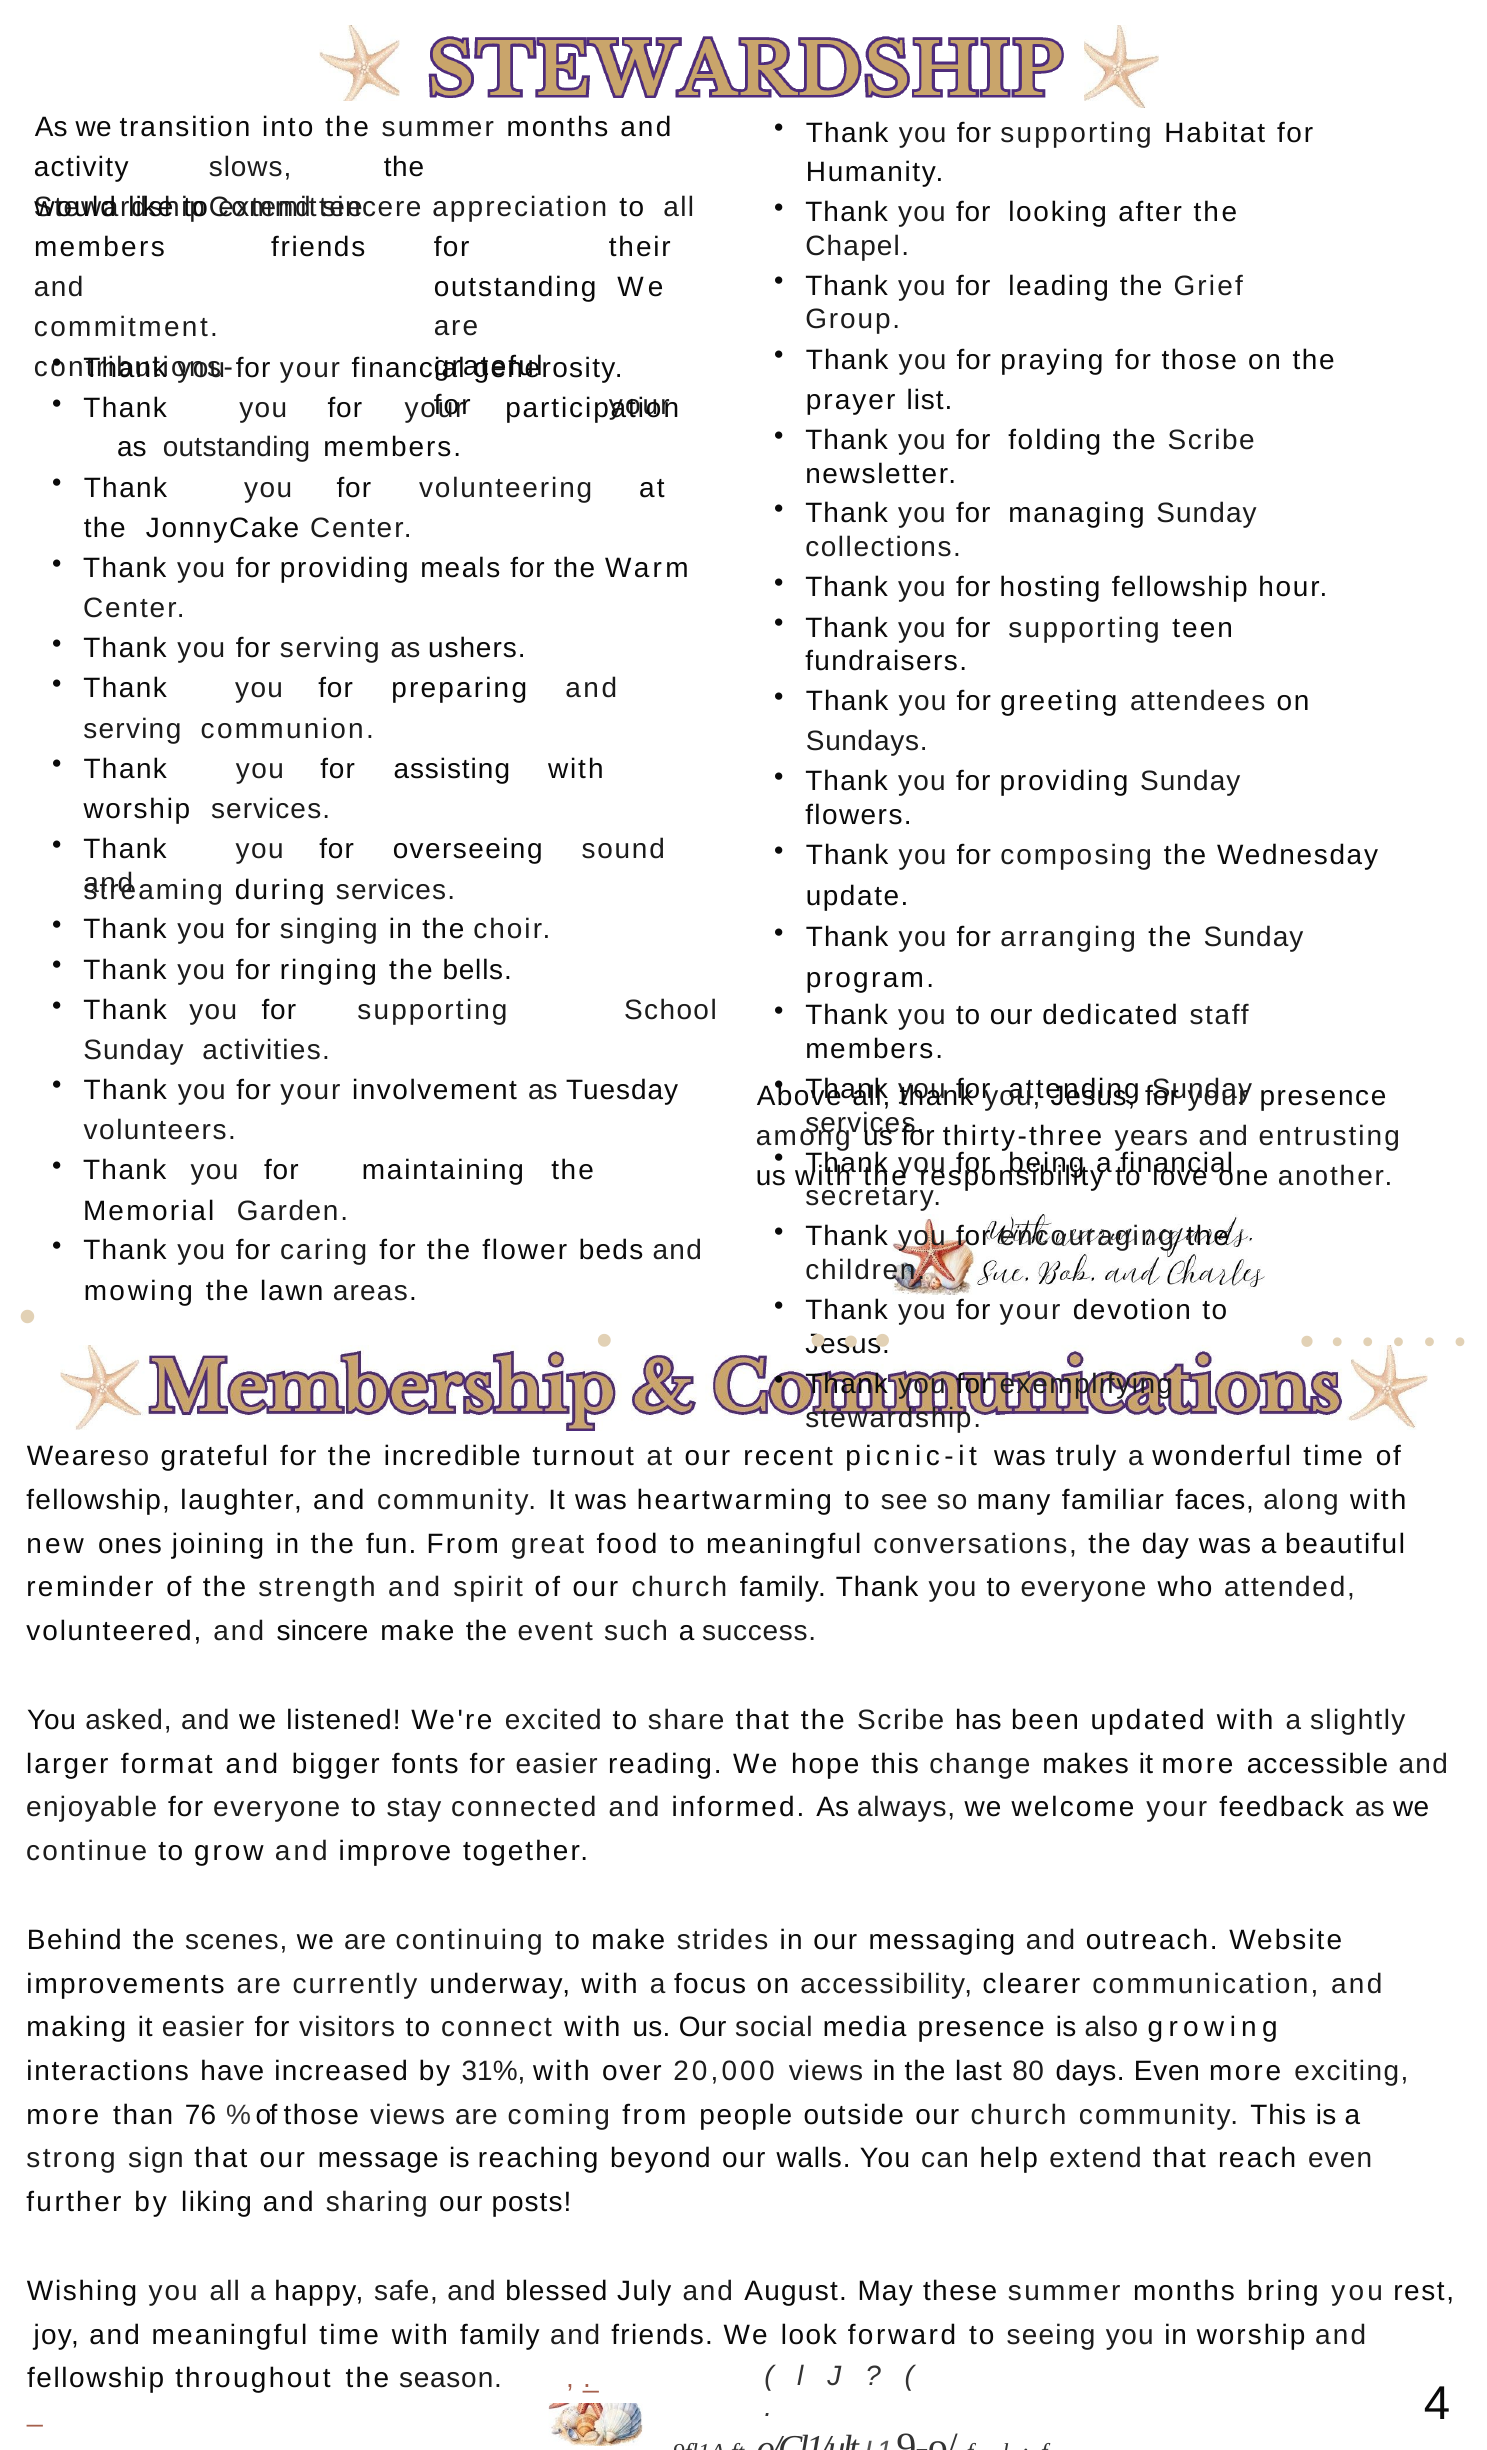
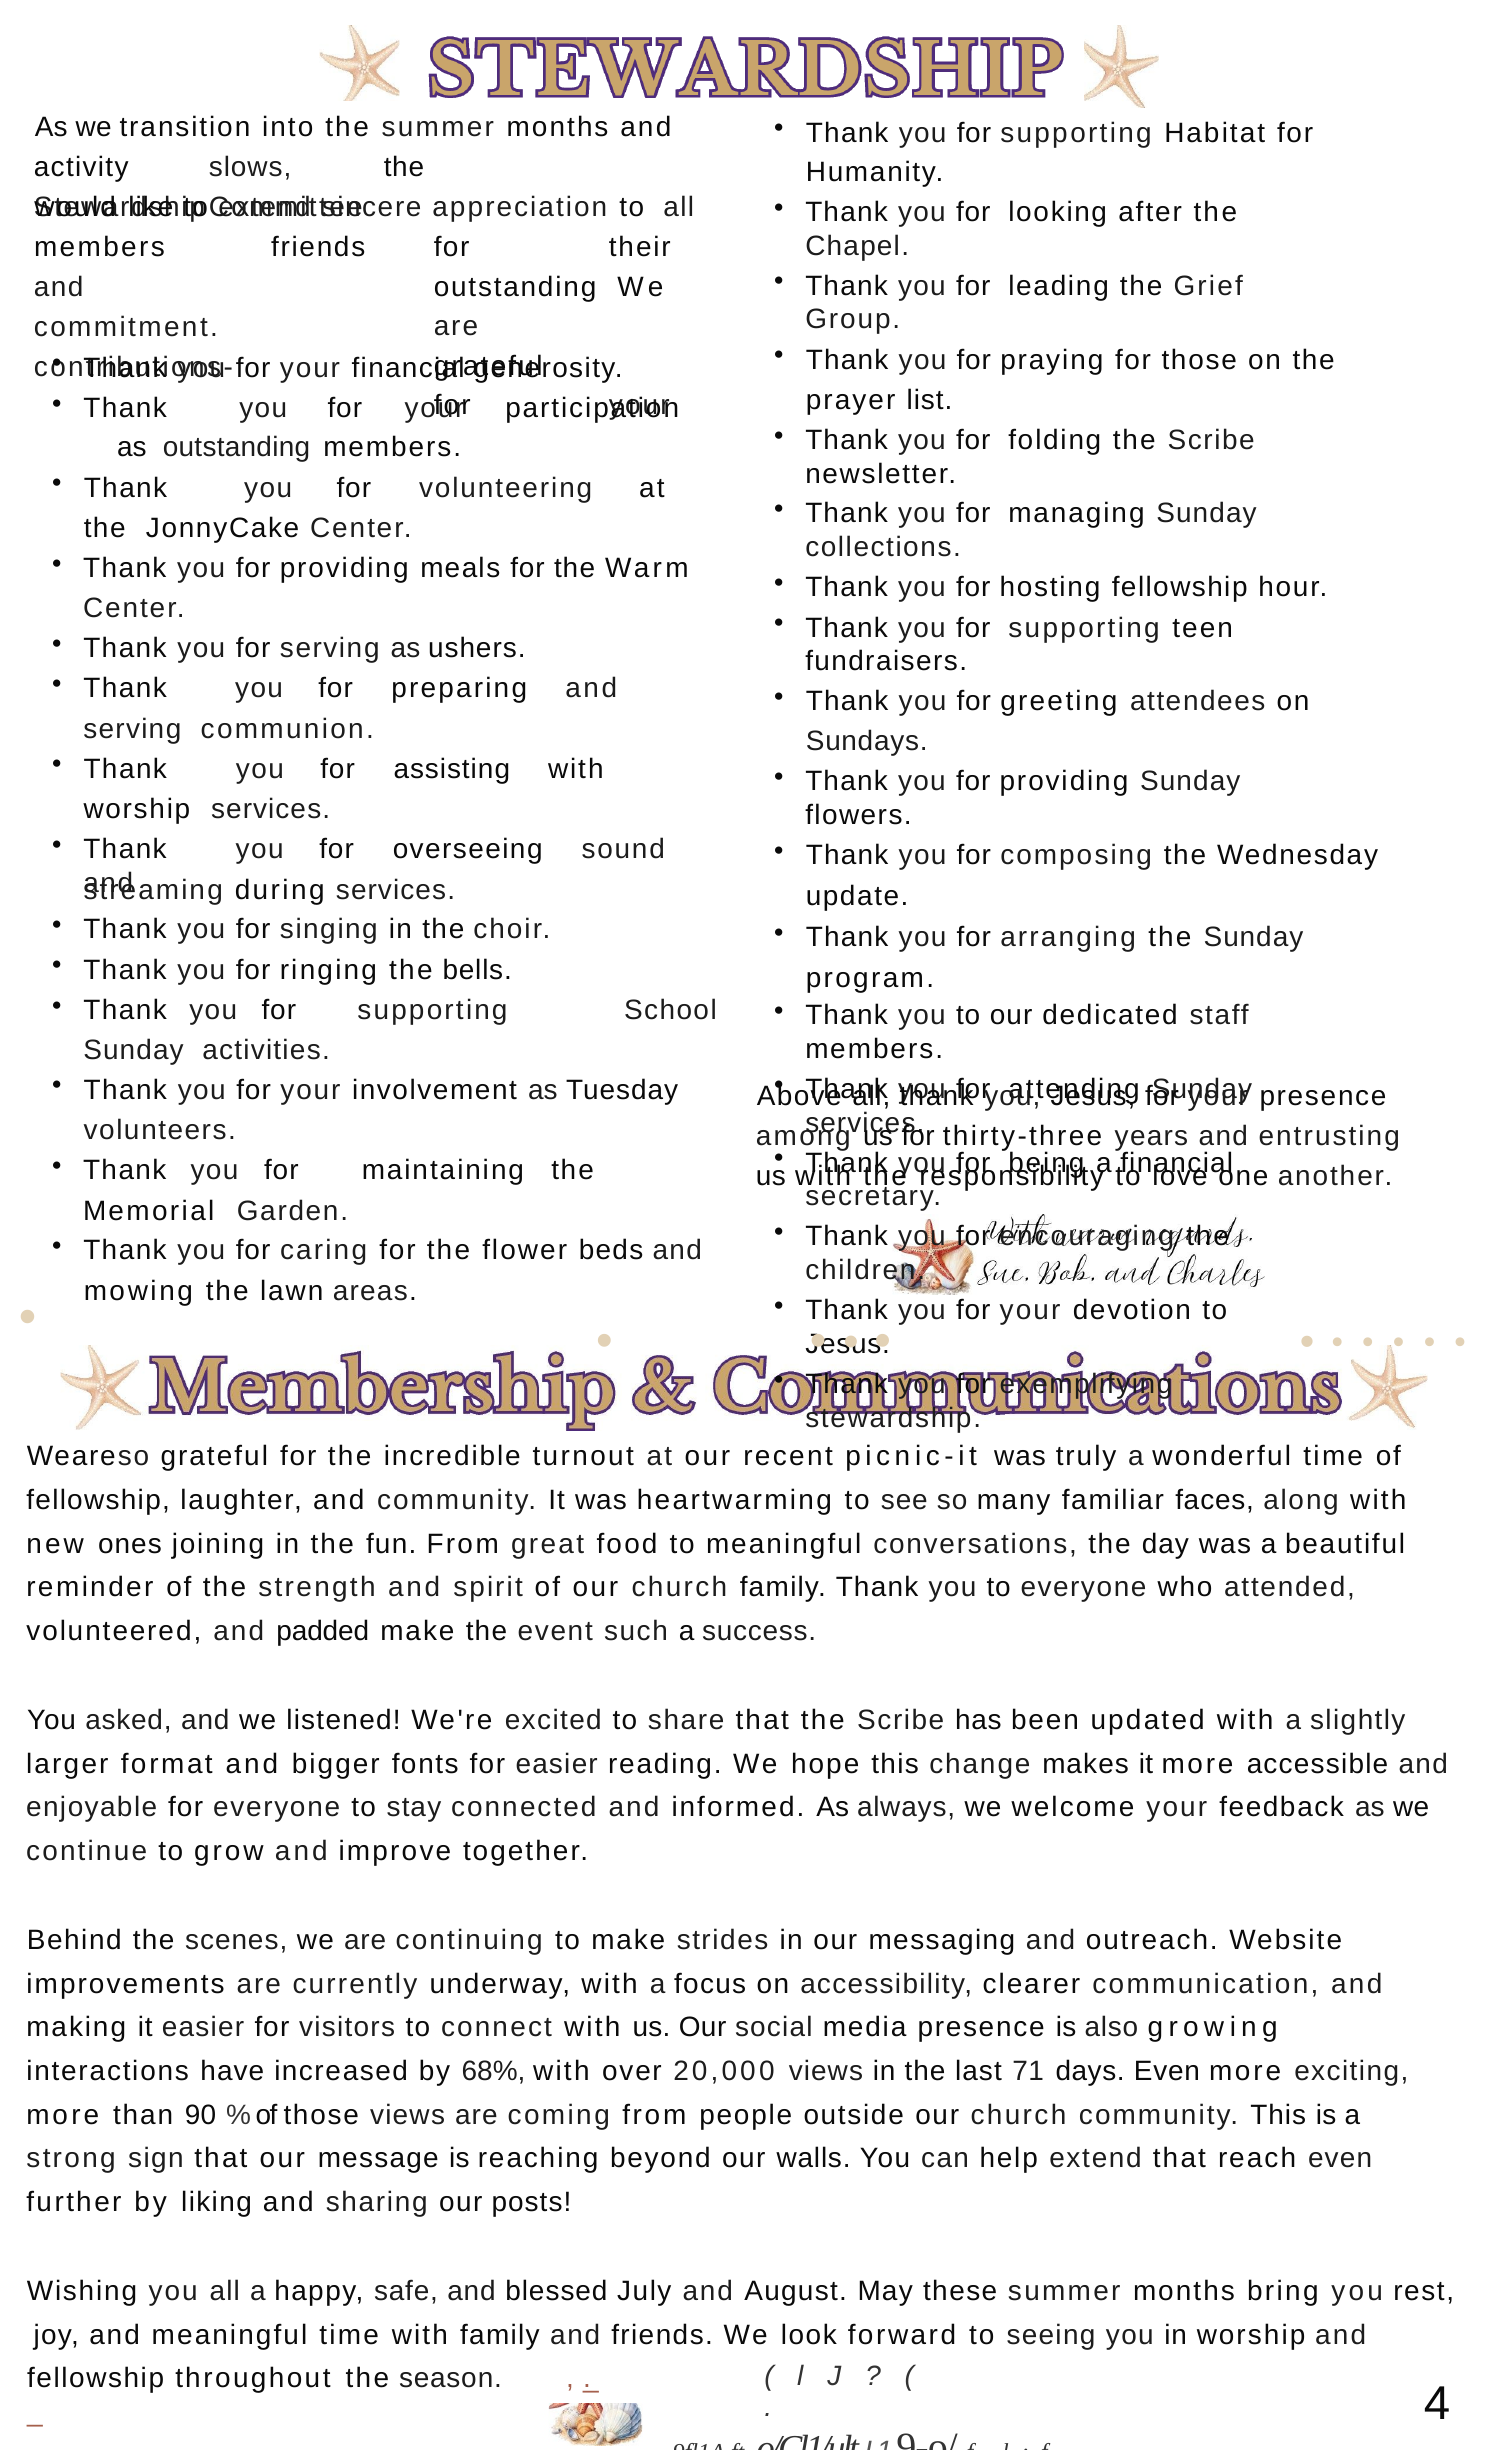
and sincere: sincere -> padded (323, 1631)
31%: 31% -> 68% (494, 2071)
80: 80 -> 71 (1028, 2071)
76: 76 -> 90 (201, 2114)
